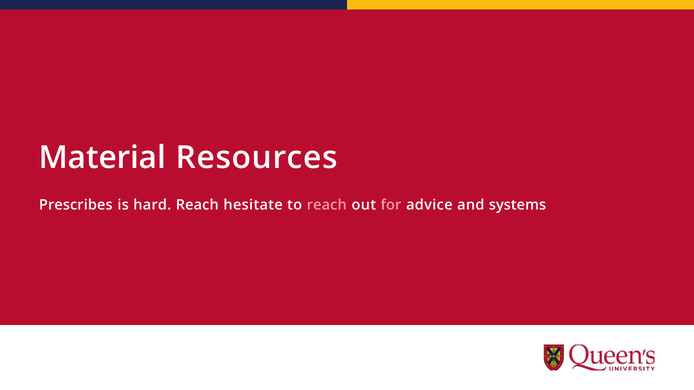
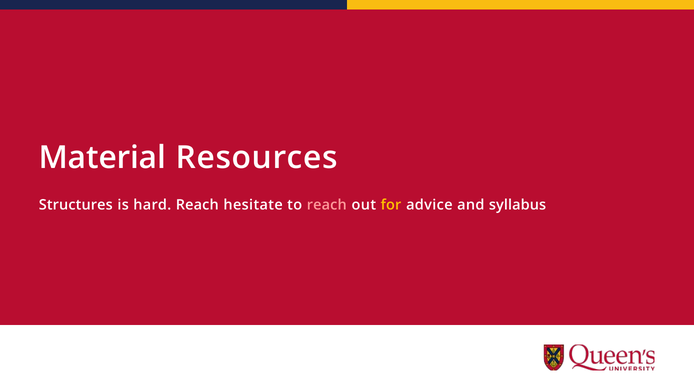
Prescribes: Prescribes -> Structures (76, 205)
for colour: pink -> yellow (391, 205)
systems: systems -> syllabus (517, 205)
